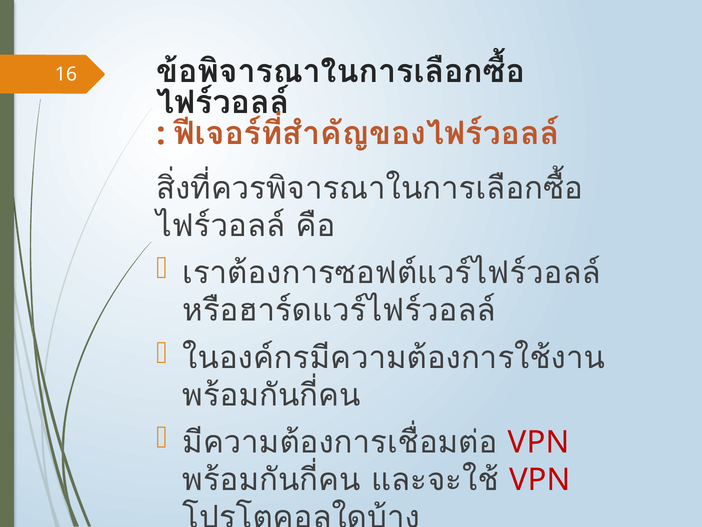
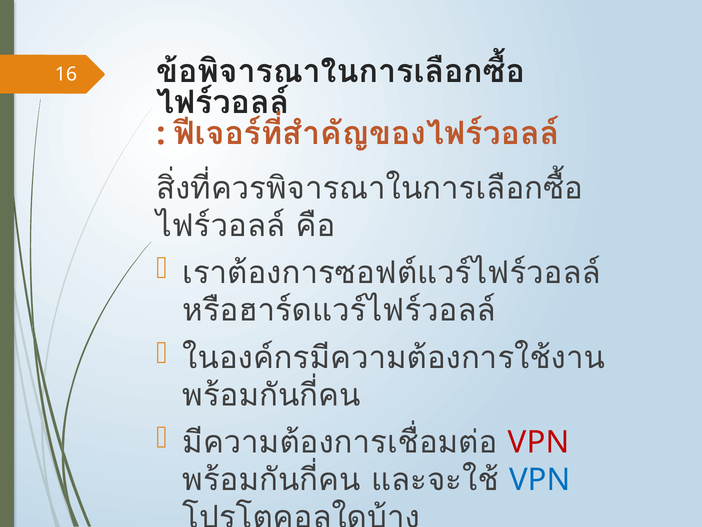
VPN colour: red -> blue (540, 480)
